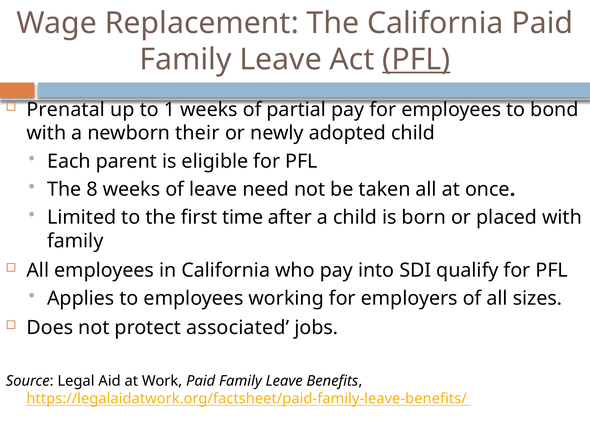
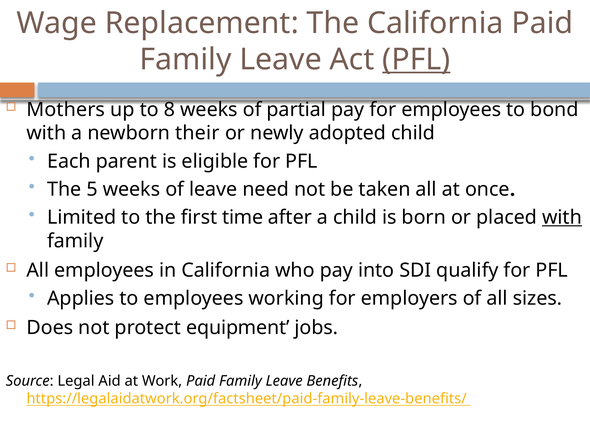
Prenatal: Prenatal -> Mothers (66, 110)
1: 1 -> 8 (169, 110)
8: 8 -> 5 (92, 190)
with underline: none -> present (562, 218)
associated: associated -> equipment (238, 328)
